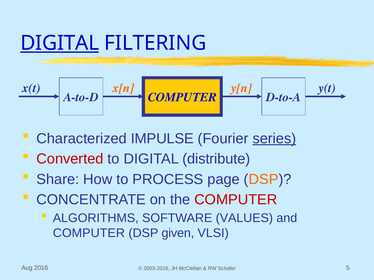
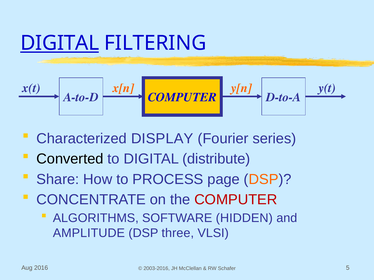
IMPULSE: IMPULSE -> DISPLAY (162, 139)
series underline: present -> none (274, 139)
Converted colour: red -> black (70, 159)
VALUES: VALUES -> HIDDEN (244, 218)
COMPUTER: COMPUTER -> AMPLITUDE (89, 233)
given: given -> three (178, 233)
